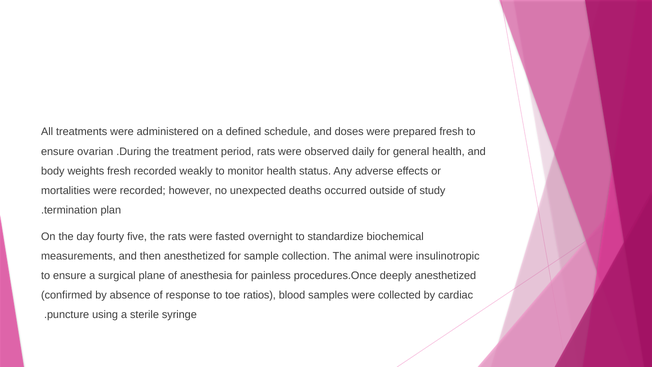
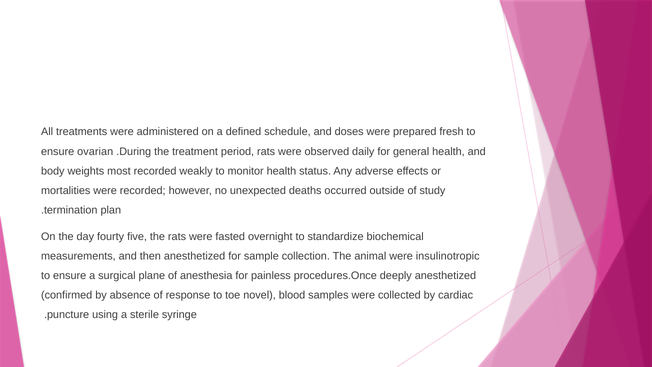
weights fresh: fresh -> most (119, 171)
ratios: ratios -> novel (260, 295)
